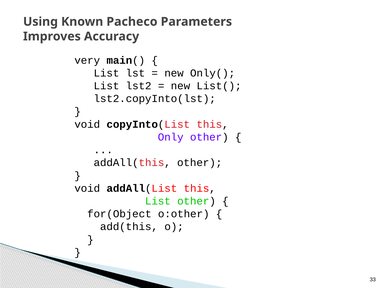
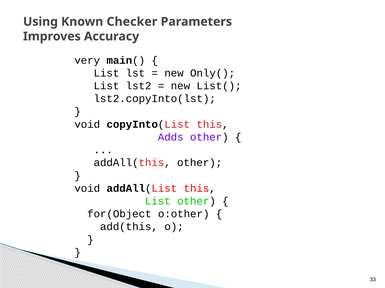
Pacheco: Pacheco -> Checker (132, 22)
Only: Only -> Adds (171, 137)
